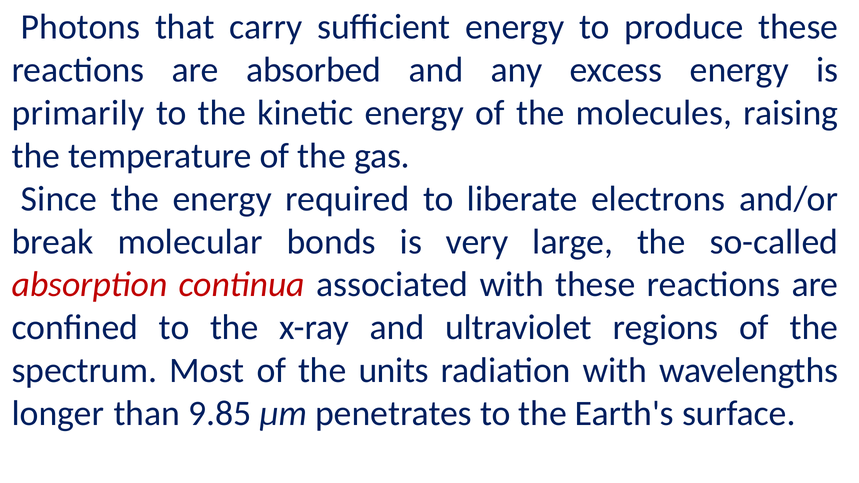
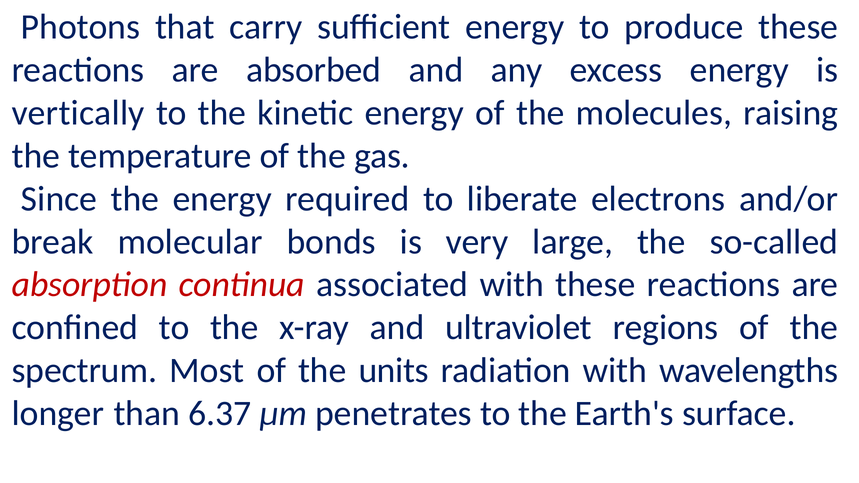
primarily: primarily -> vertically (78, 113)
9.85: 9.85 -> 6.37 (220, 414)
